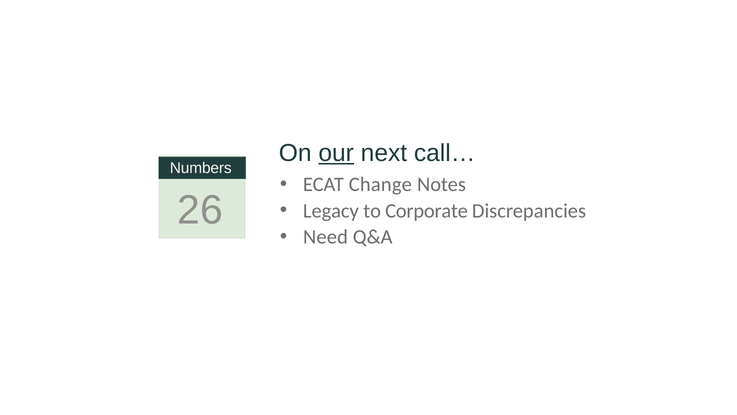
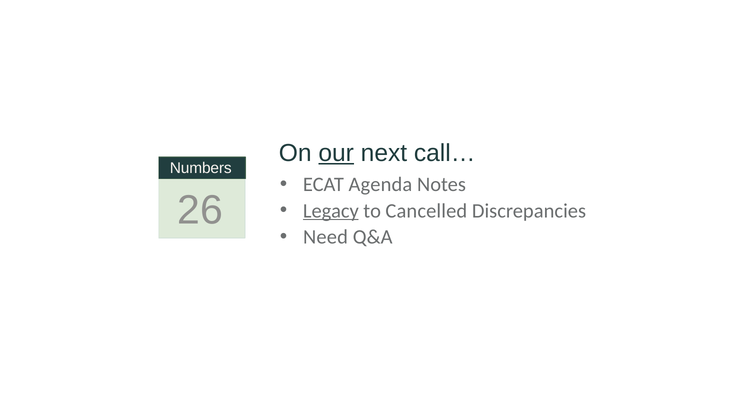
Change: Change -> Agenda (380, 184)
Legacy underline: none -> present (331, 211)
Corporate: Corporate -> Cancelled (426, 211)
